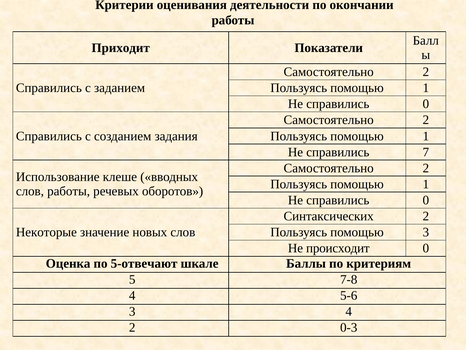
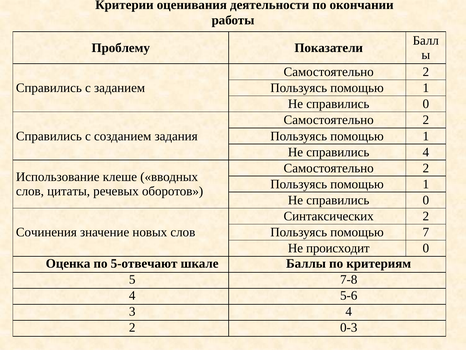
Приходит: Приходит -> Проблему (121, 48)
справились 7: 7 -> 4 (426, 152)
слов работы: работы -> цитаты (69, 191)
Некоторые: Некоторые -> Сочинения (46, 232)
помощью 3: 3 -> 7 (426, 232)
